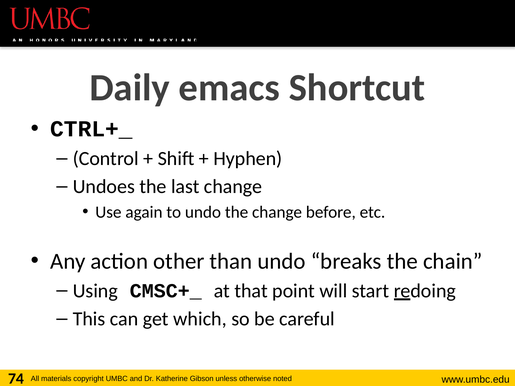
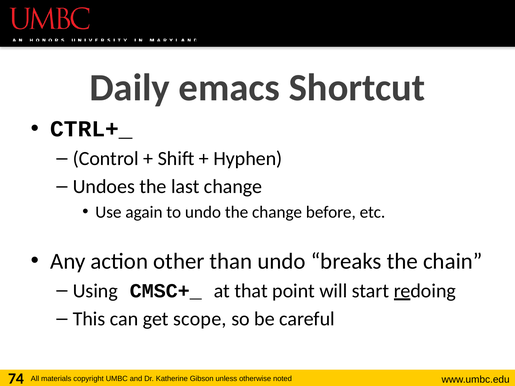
which: which -> scope (200, 319)
